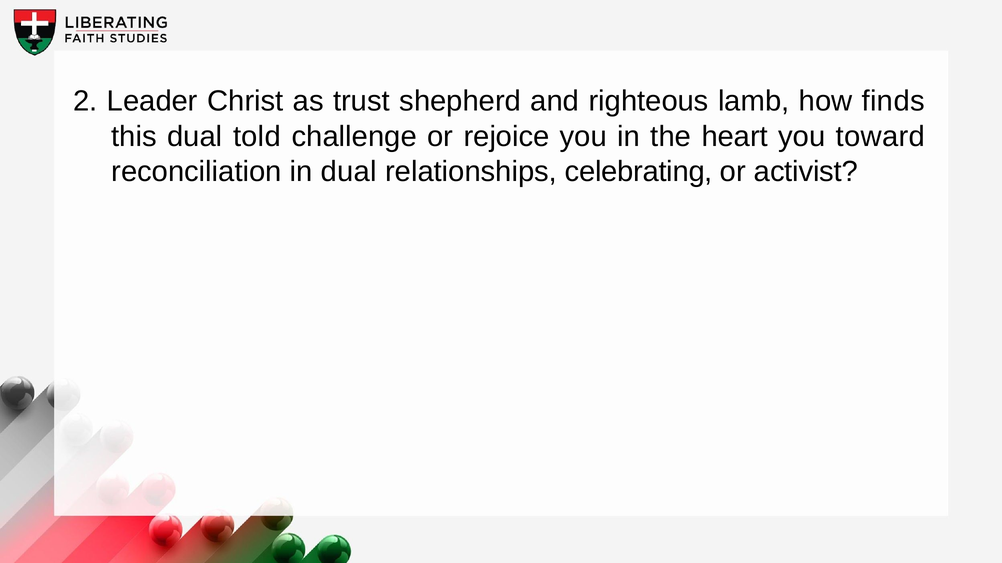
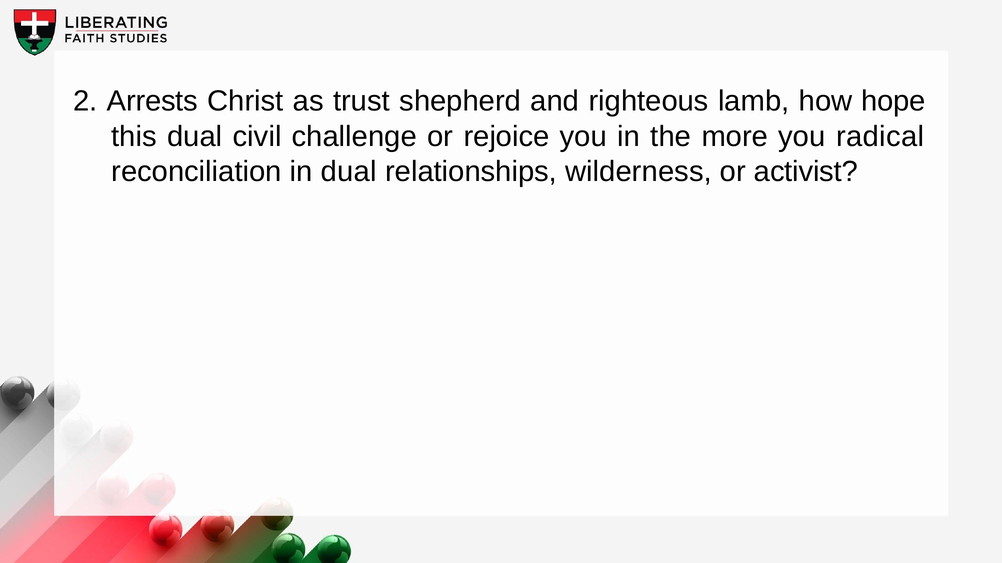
Leader: Leader -> Arrests (152, 101)
finds: finds -> hope (894, 101)
told: told -> civil (257, 137)
heart: heart -> more (735, 137)
toward: toward -> radical (880, 137)
celebrating: celebrating -> wilderness (638, 172)
